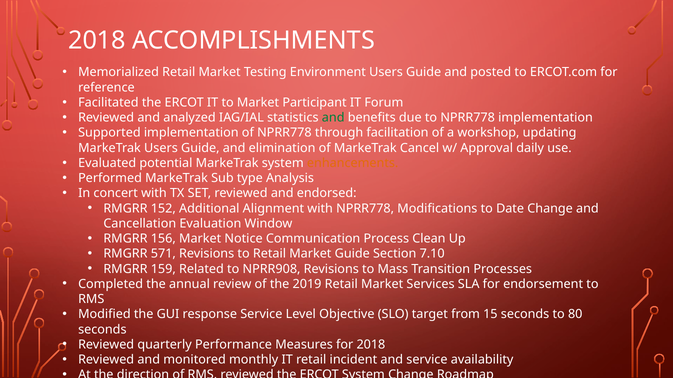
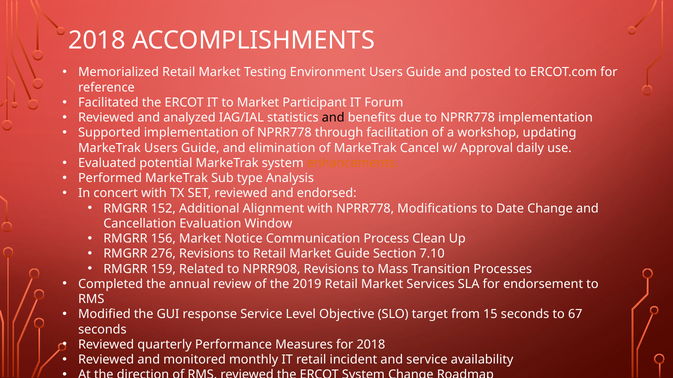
and colour: green -> black (333, 118)
571: 571 -> 276 (163, 254)
80: 80 -> 67 (575, 315)
